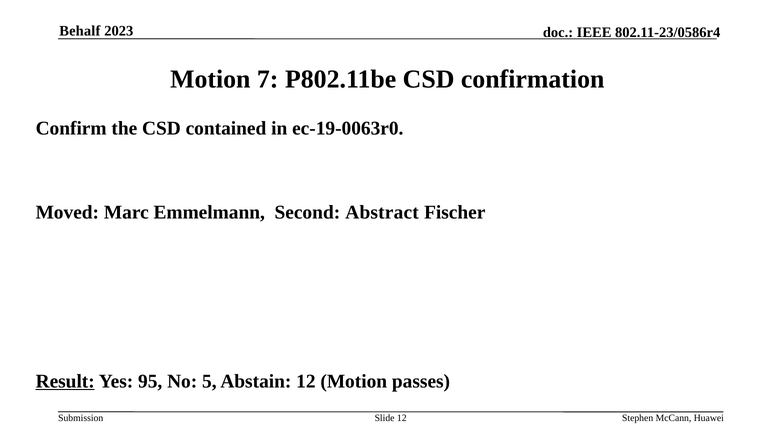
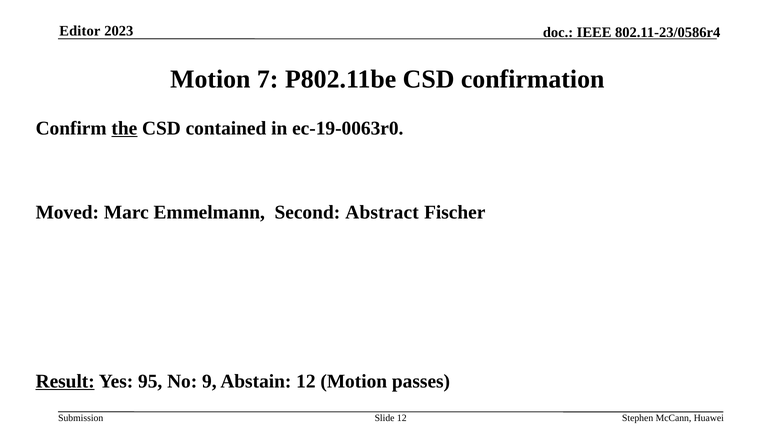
Behalf: Behalf -> Editor (80, 31)
the underline: none -> present (124, 128)
5: 5 -> 9 (209, 381)
